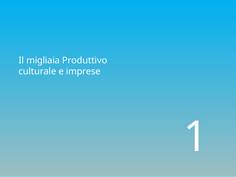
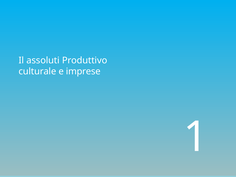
migliaia: migliaia -> assoluti (43, 60)
